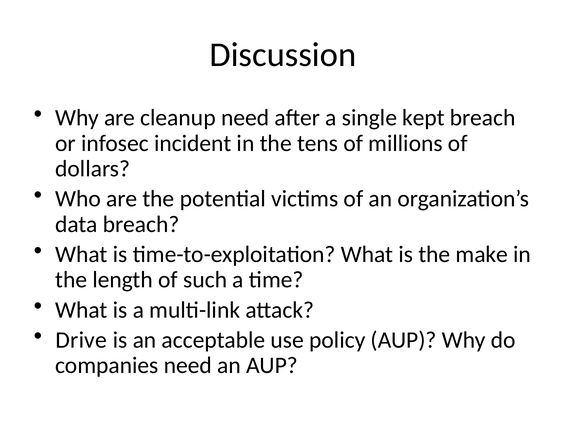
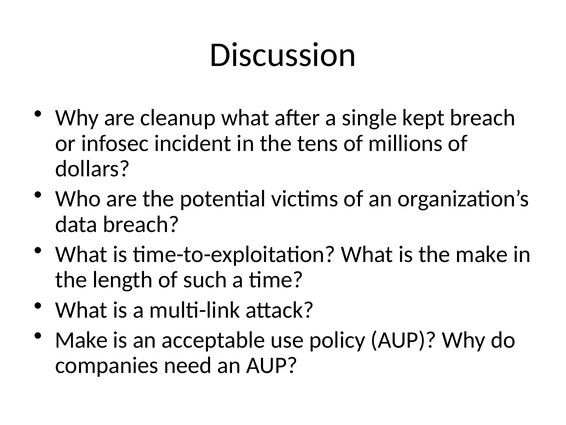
cleanup need: need -> what (245, 118)
Drive: Drive -> Make (81, 340)
